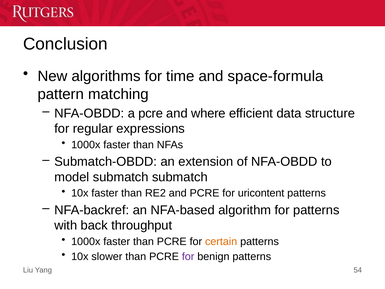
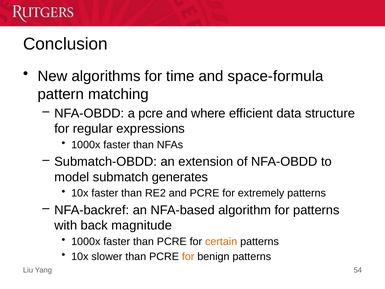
submatch submatch: submatch -> generates (180, 177)
uricontent: uricontent -> extremely (261, 193)
throughput: throughput -> magnitude (142, 225)
for colour: purple -> orange (188, 256)
